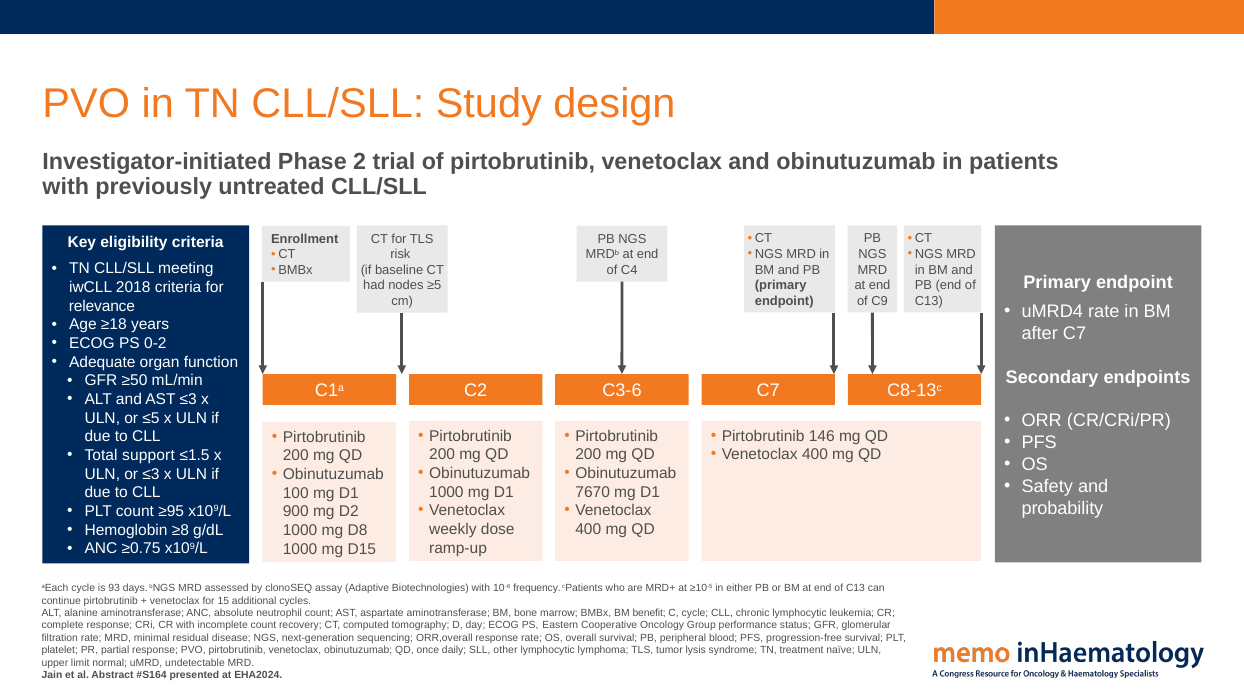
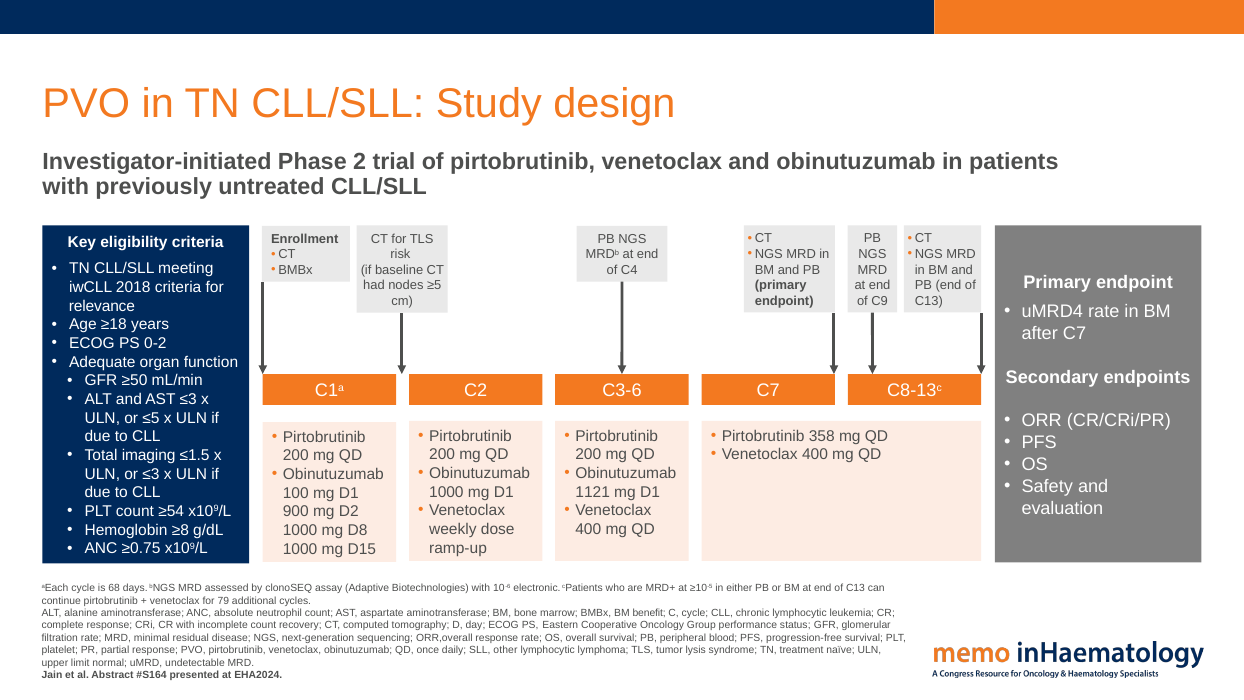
146: 146 -> 358 (822, 436)
support: support -> imaging (149, 455)
7670: 7670 -> 1121 (593, 492)
probability: probability -> evaluation (1062, 508)
≥95: ≥95 -> ≥54 (171, 511)
93: 93 -> 68 (114, 588)
frequency: frequency -> electronic (537, 588)
15: 15 -> 79 (223, 600)
